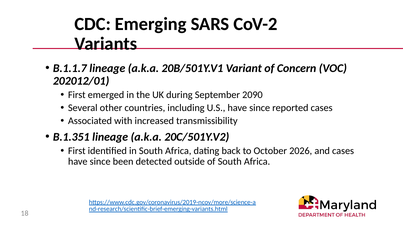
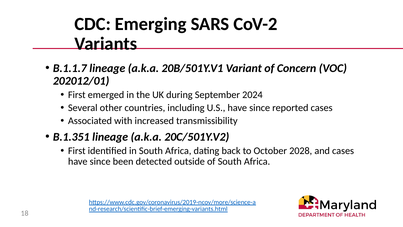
2090: 2090 -> 2024 (252, 95)
2026: 2026 -> 2028 (301, 151)
